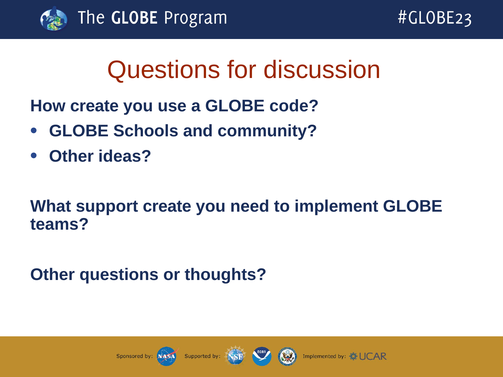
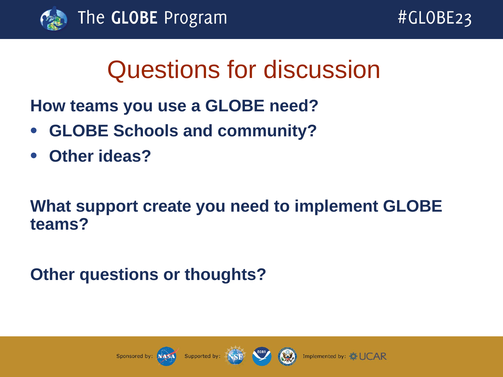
How create: create -> teams (94, 106)
GLOBE code: code -> need (294, 106)
